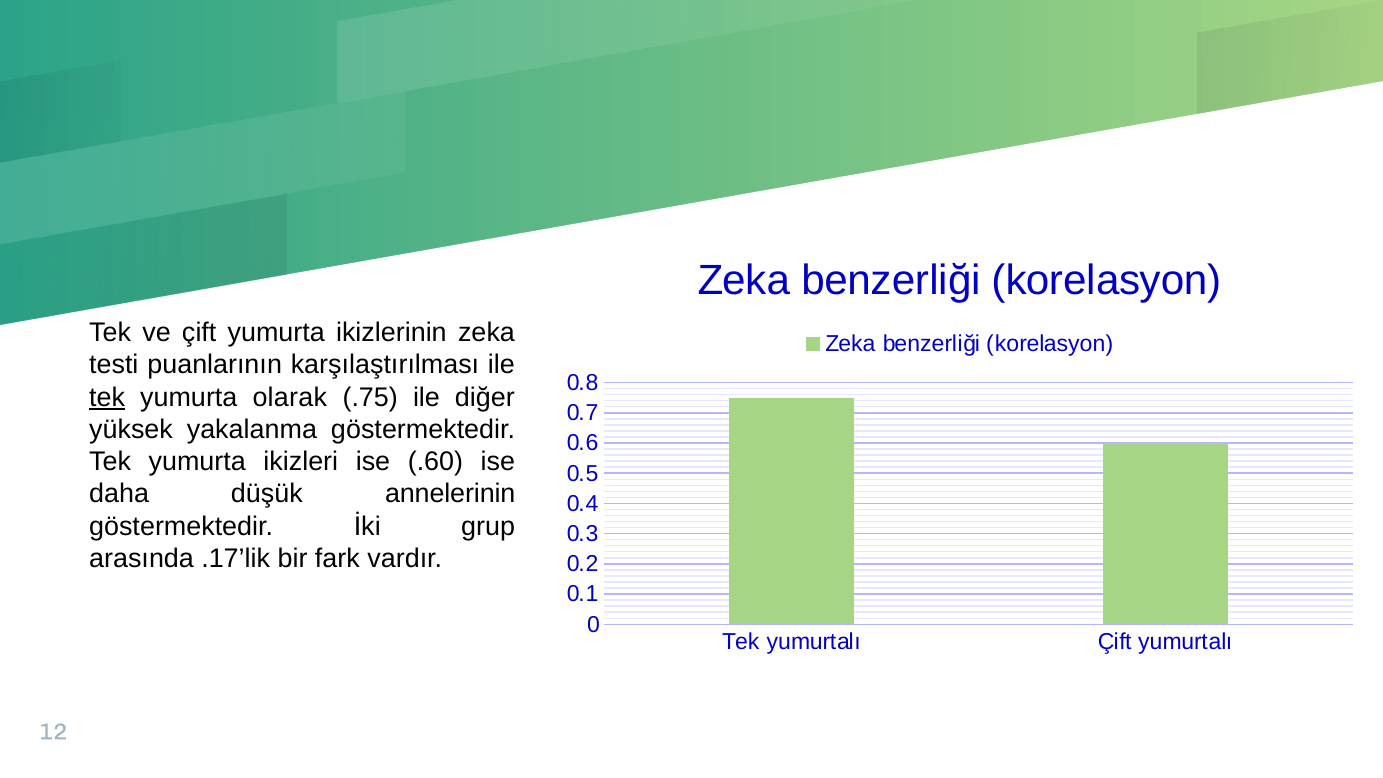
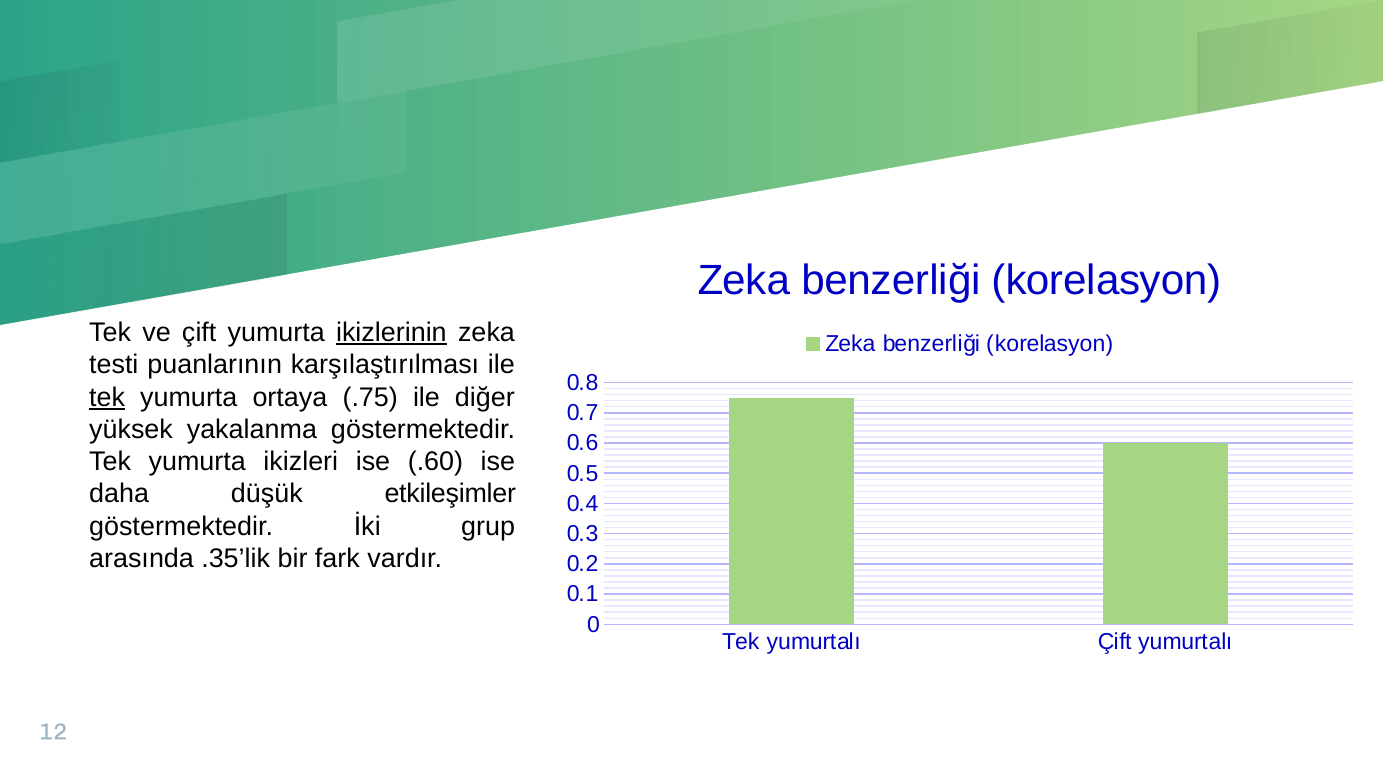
ikizlerinin underline: none -> present (391, 333)
olarak: olarak -> ortaya (290, 397)
annelerinin: annelerinin -> etkileşimler (450, 494)
.17’lik: .17’lik -> .35’lik (236, 559)
